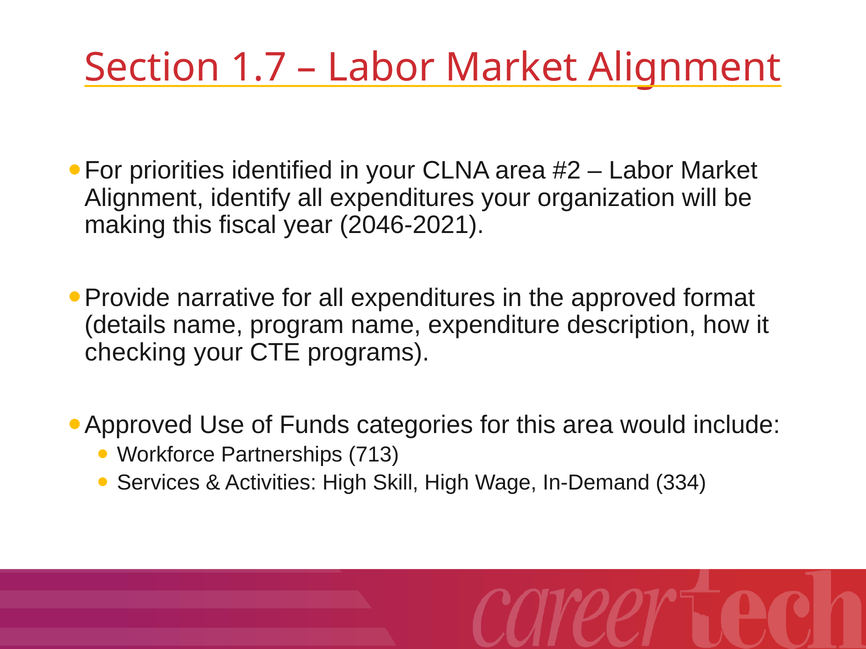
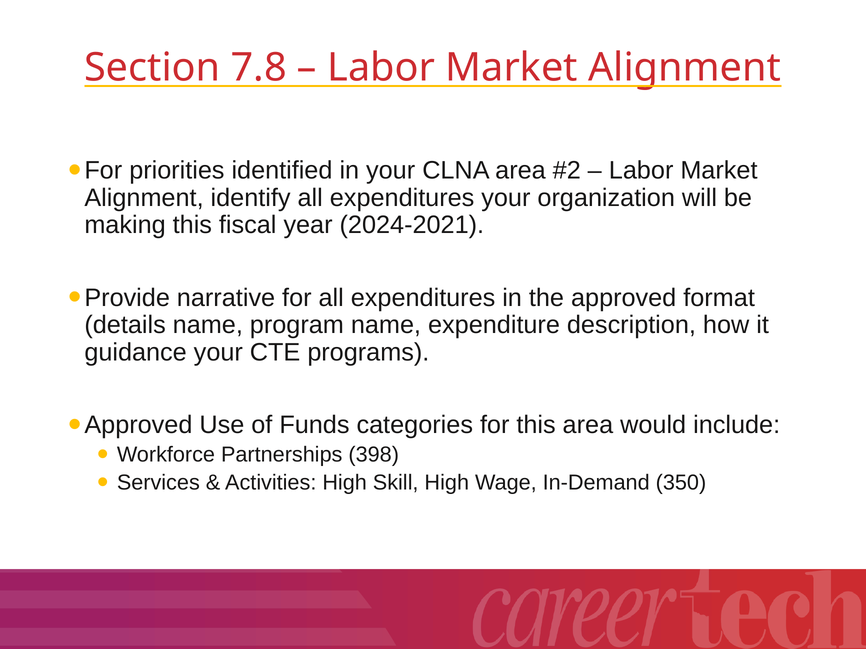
1.7: 1.7 -> 7.8 (259, 68)
2046-2021: 2046-2021 -> 2024-2021 (412, 225)
checking: checking -> guidance (136, 352)
713: 713 -> 398 (374, 455)
334: 334 -> 350 (681, 483)
